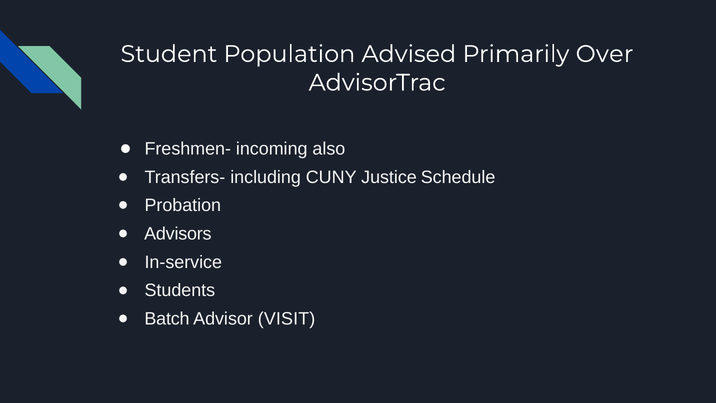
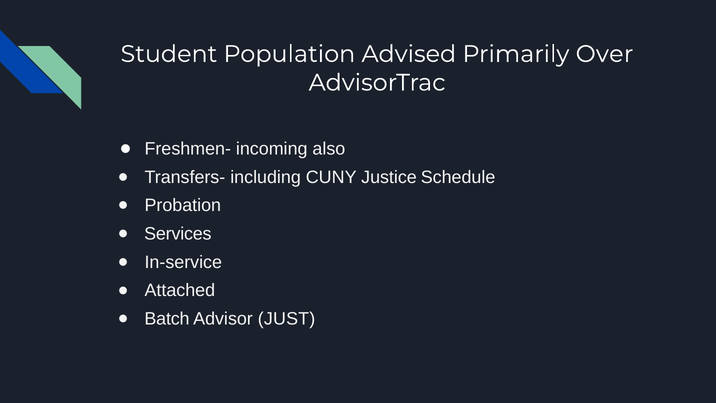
Advisors: Advisors -> Services (178, 234)
Students: Students -> Attached (180, 290)
VISIT: VISIT -> JUST (287, 319)
